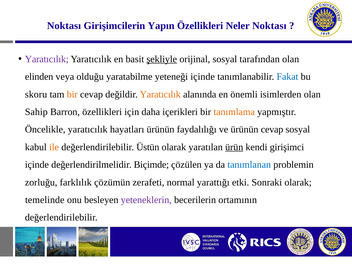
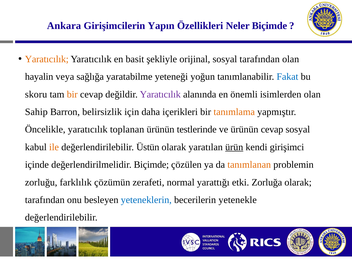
Noktası: Noktası -> Ankara (64, 26)
Neler Noktası: Noktası -> Biçimde (269, 26)
Yaratıcılık colour: purple -> orange (47, 59)
şekliyle underline: present -> none (162, 59)
elinden: elinden -> hayalin (39, 77)
olduğu: olduğu -> sağlığa (90, 77)
yeteneği içinde: içinde -> yoğun (203, 77)
Yaratıcılık colour: orange -> purple (160, 94)
Barron özellikleri: özellikleri -> belirsizlik (102, 112)
hayatları: hayatları -> toplanan (127, 130)
faydalılığı: faydalılığı -> testlerinde (197, 130)
tanımlanan colour: blue -> orange (249, 165)
Sonraki: Sonraki -> Zorluğa (267, 182)
temelinde: temelinde -> tarafından (45, 200)
yeteneklerin colour: purple -> blue (146, 200)
ortamının: ortamının -> yetenekle (238, 200)
